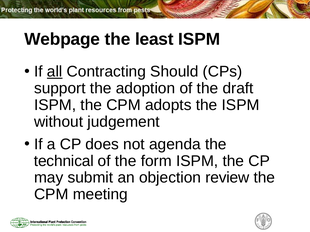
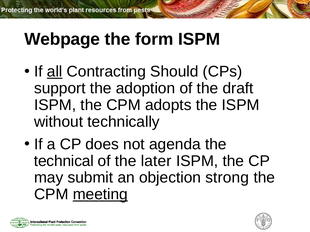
least: least -> form (154, 39)
judgement: judgement -> technically (124, 122)
form: form -> later (156, 161)
review: review -> strong (227, 178)
meeting underline: none -> present (100, 195)
